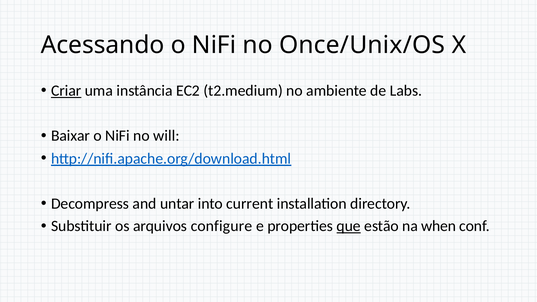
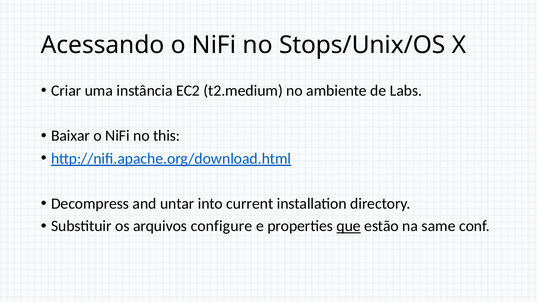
Once/Unix/OS: Once/Unix/OS -> Stops/Unix/OS (362, 45)
Criar underline: present -> none (66, 91)
will: will -> this (167, 136)
when: when -> same (439, 226)
